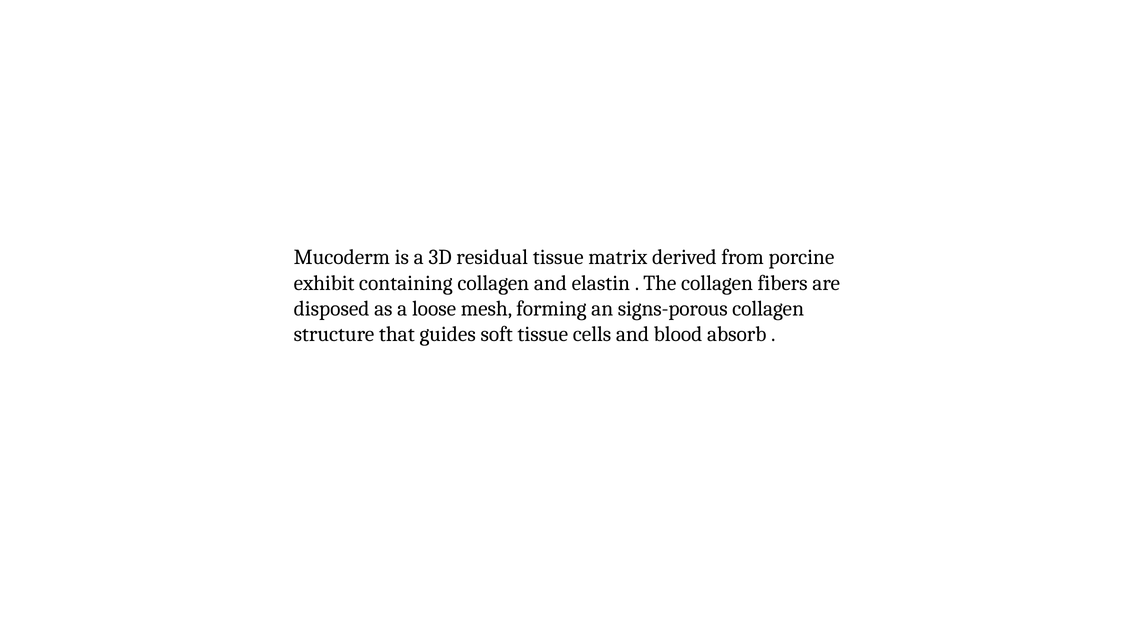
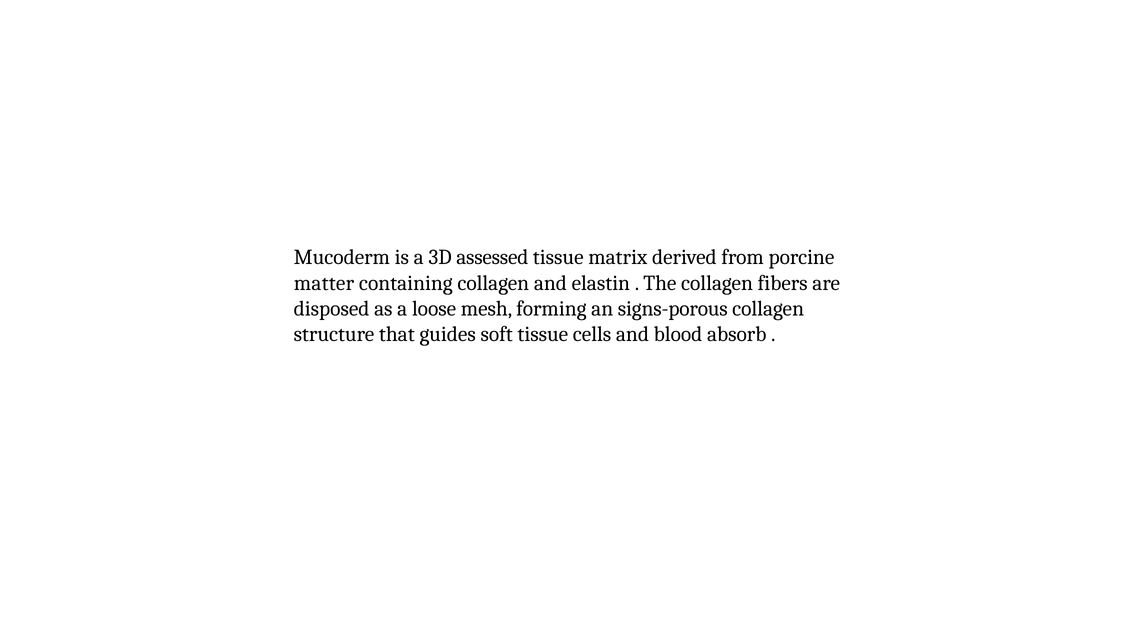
residual: residual -> assessed (492, 257)
exhibit: exhibit -> matter (324, 283)
